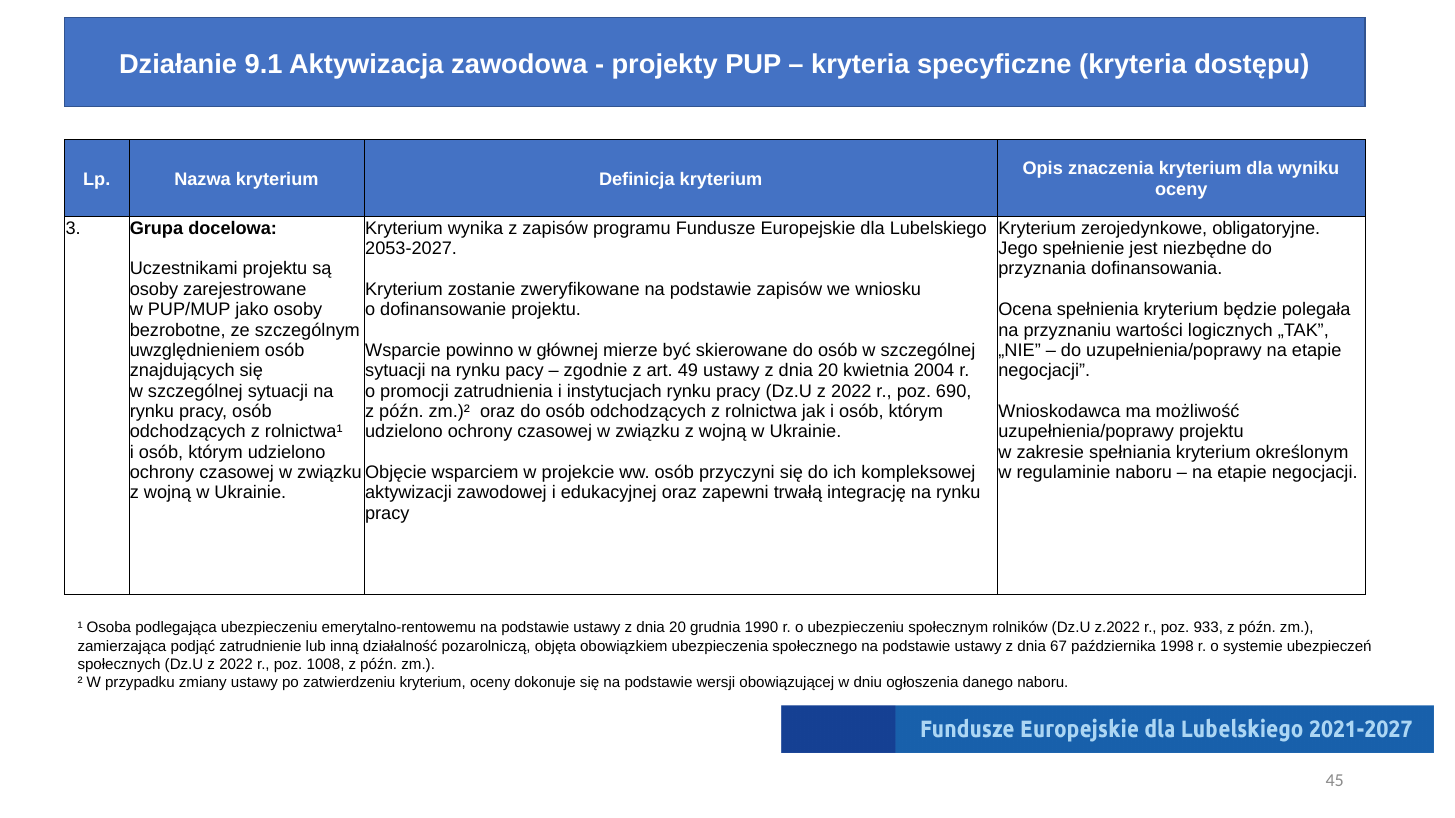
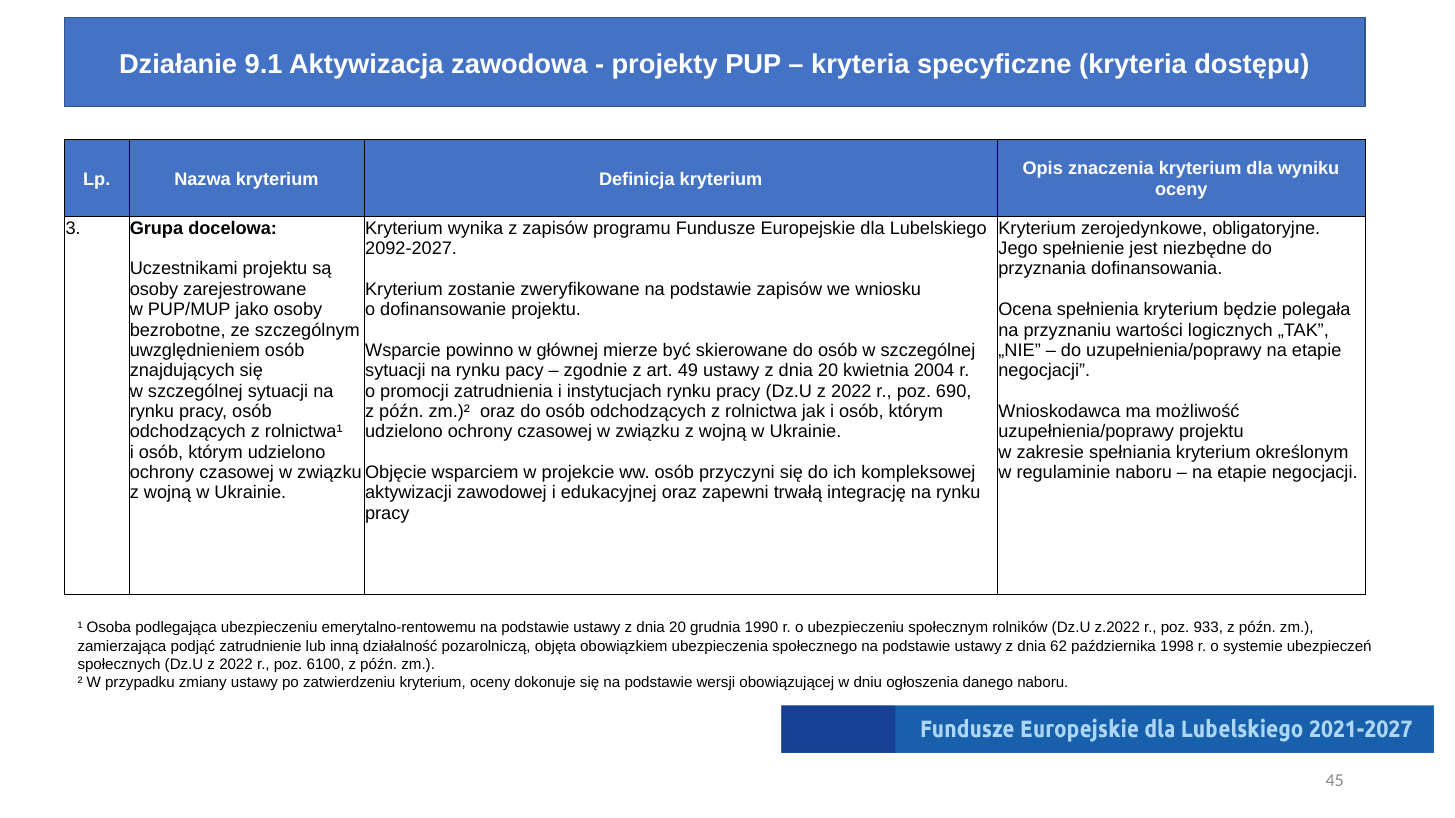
2053-2027: 2053-2027 -> 2092-2027 (411, 249)
67: 67 -> 62 (1059, 647)
1008: 1008 -> 6100 (326, 665)
